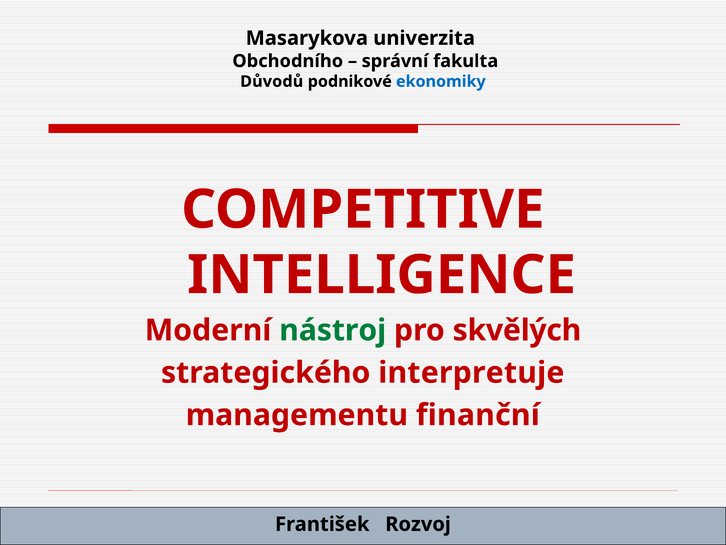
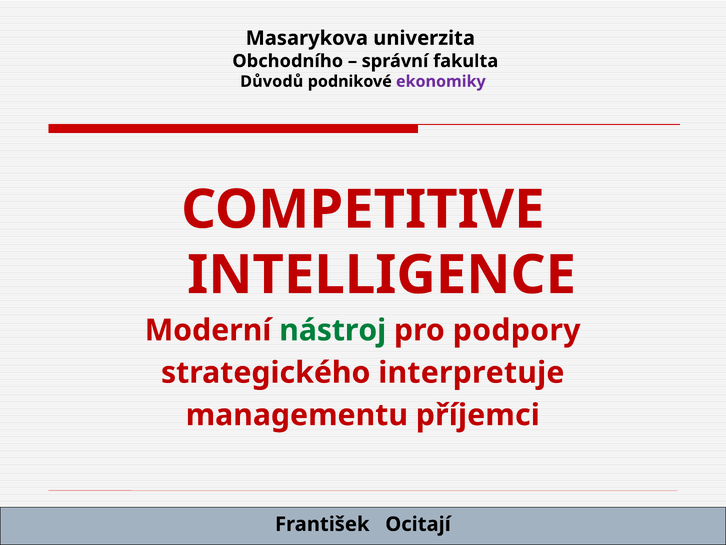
ekonomiky colour: blue -> purple (441, 81)
skvělých: skvělých -> podpory (517, 330)
finanční: finanční -> příjemci (478, 415)
Rozvoj: Rozvoj -> Ocitají (418, 524)
